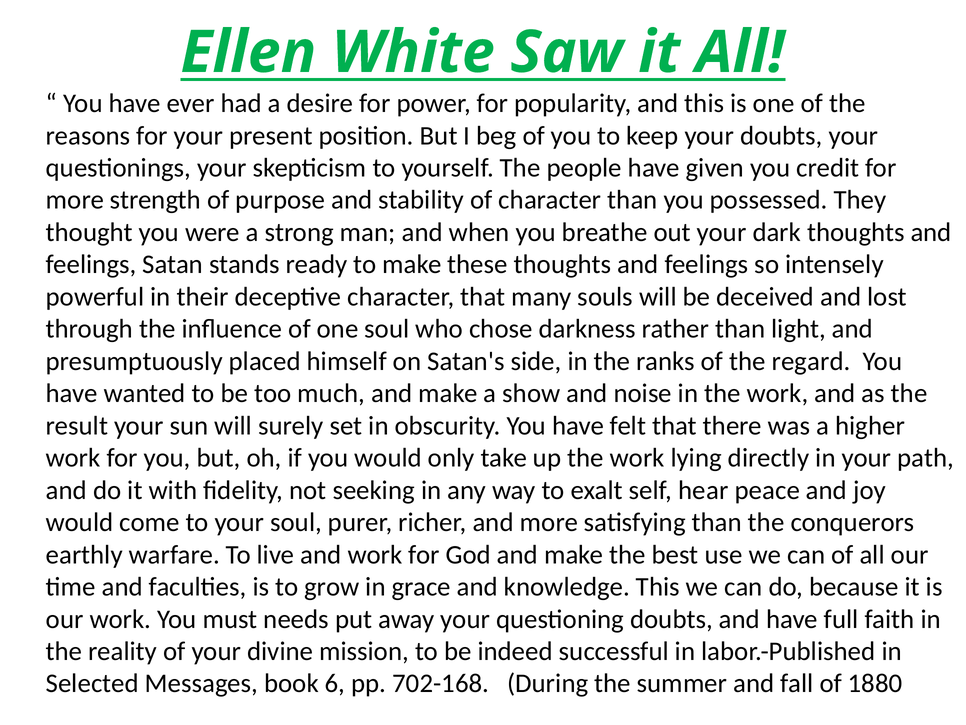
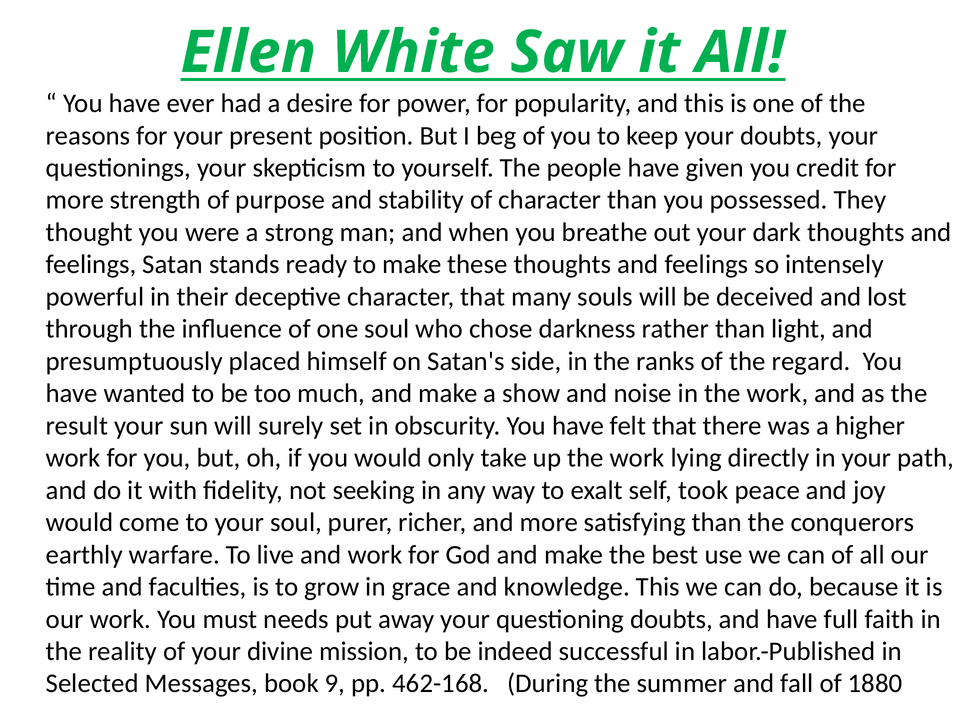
hear: hear -> took (703, 490)
6: 6 -> 9 (335, 683)
702-168: 702-168 -> 462-168 (441, 683)
